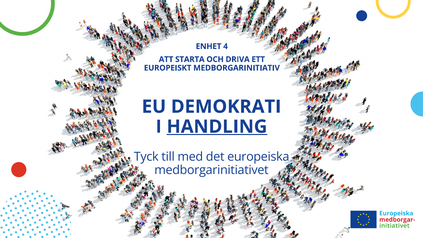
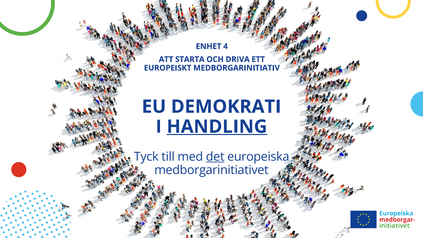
det underline: none -> present (215, 157)
